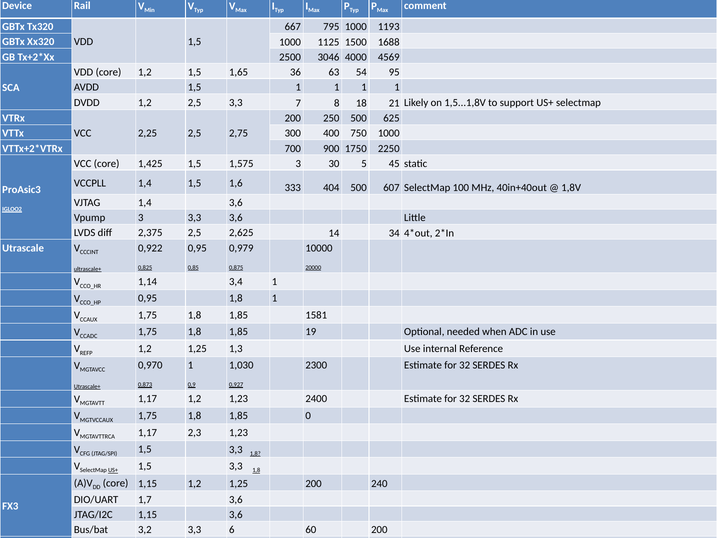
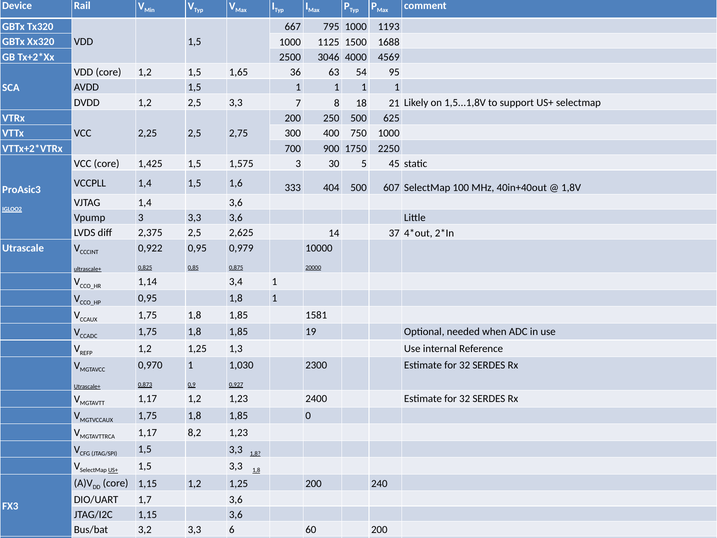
34: 34 -> 37 (394, 233)
2,3: 2,3 -> 8,2 (195, 432)
